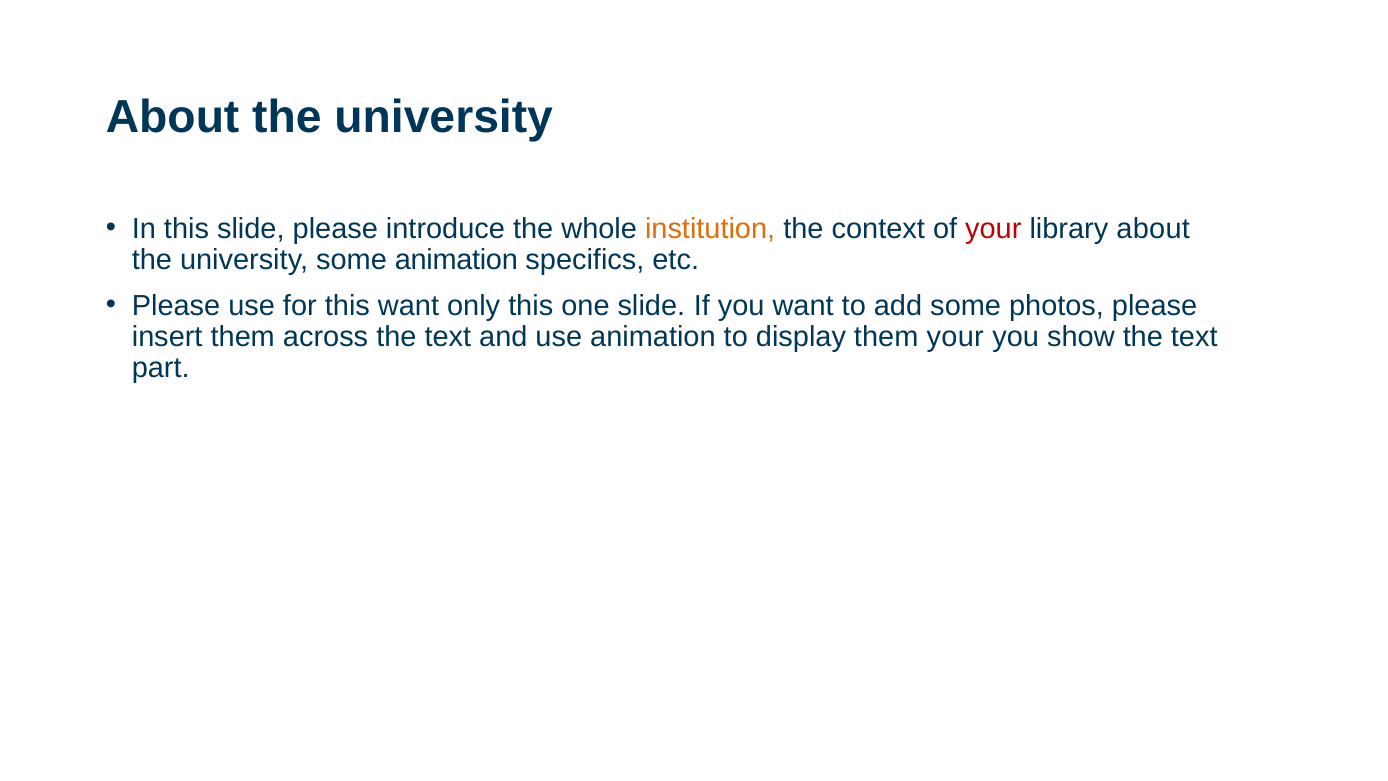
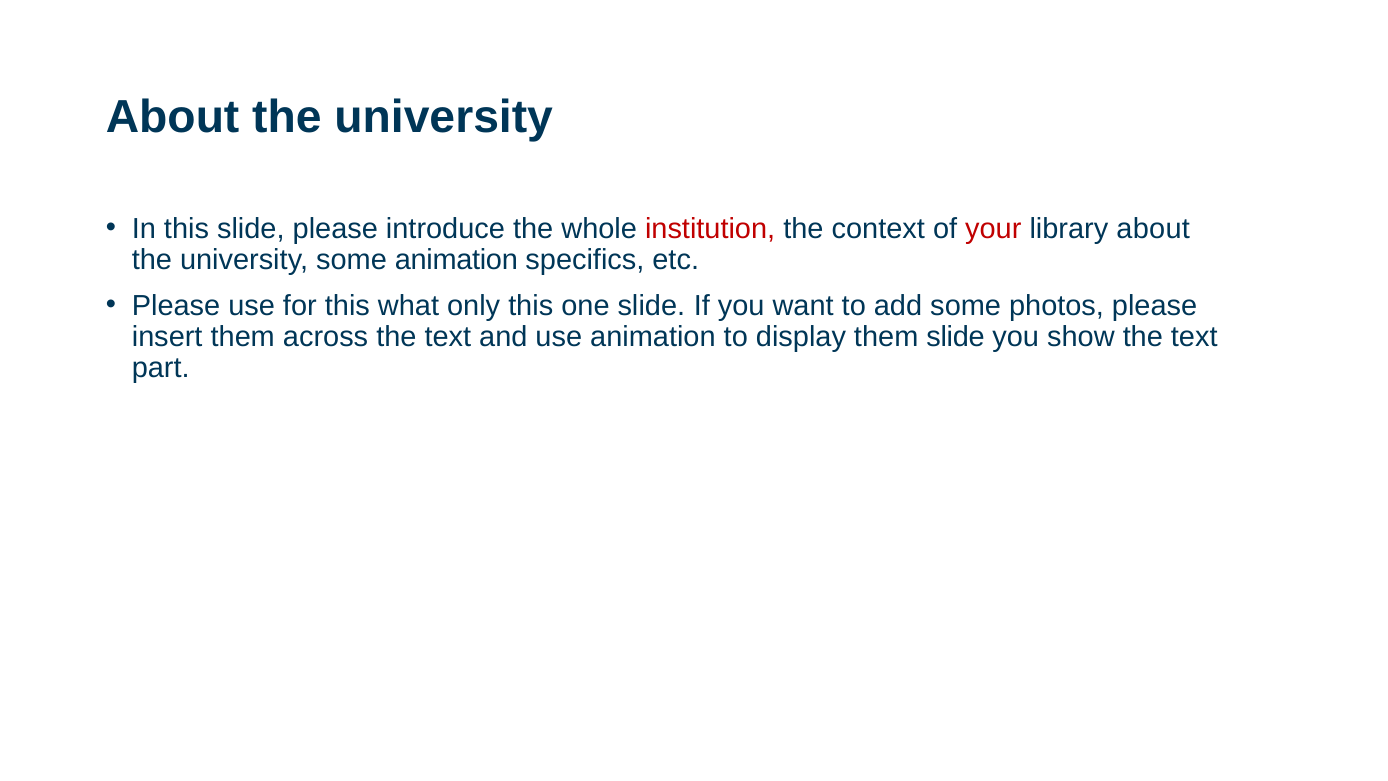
institution colour: orange -> red (710, 229)
this want: want -> what (408, 306)
them your: your -> slide (956, 337)
